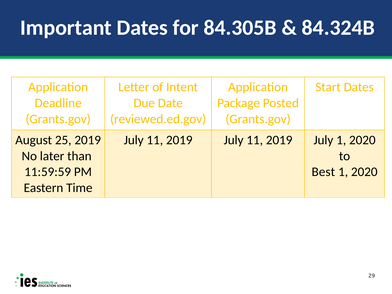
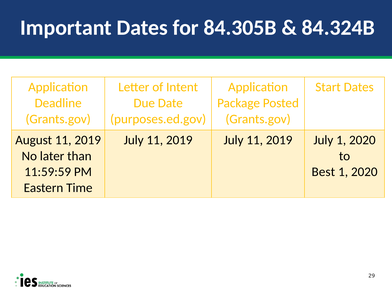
reviewed.ed.gov: reviewed.ed.gov -> purposes.ed.gov (158, 119)
August 25: 25 -> 11 (63, 140)
